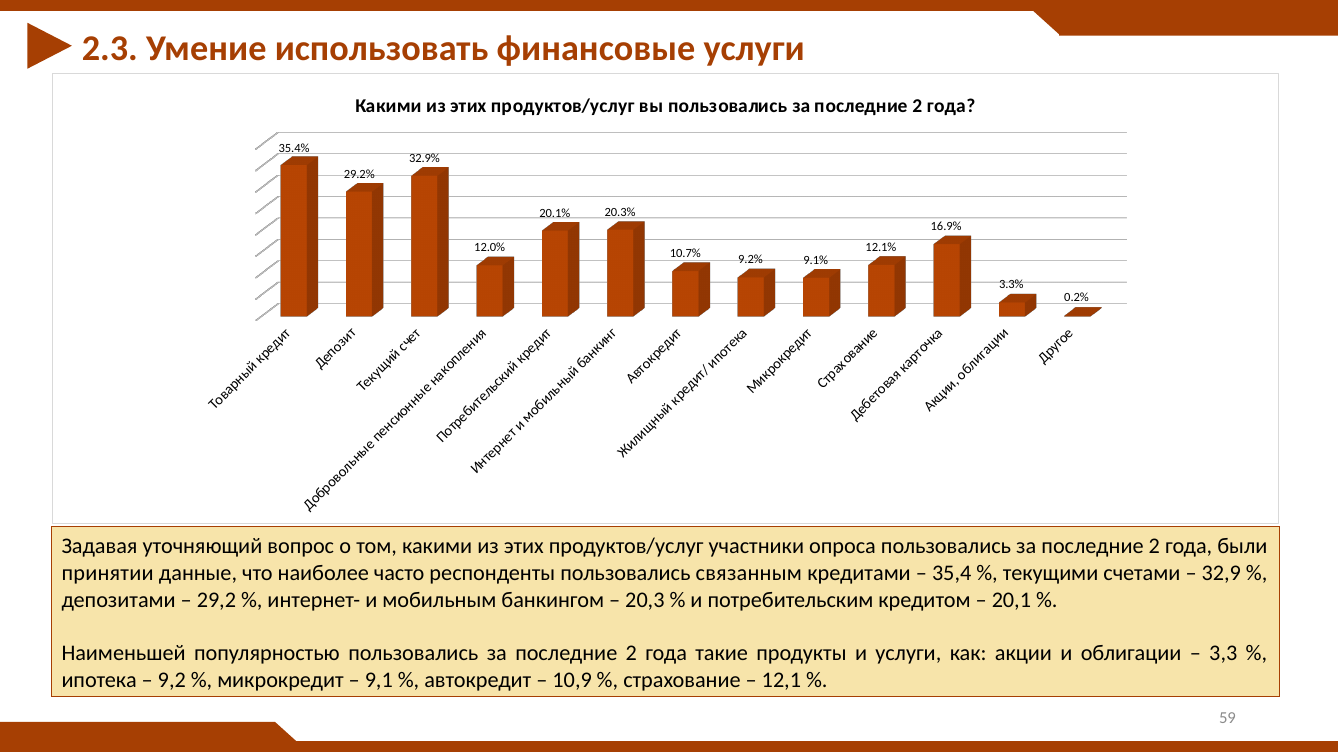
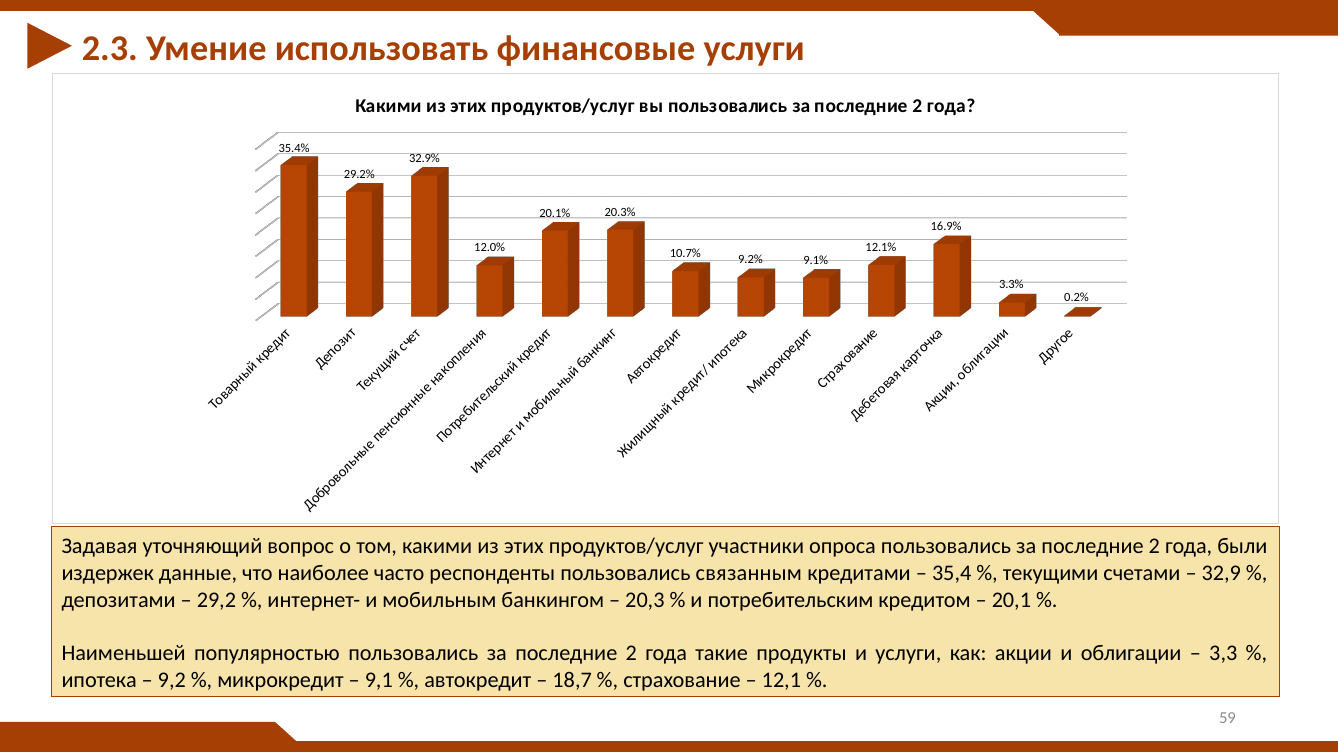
принятии: принятии -> издержек (108, 574)
10,9: 10,9 -> 18,7 (572, 681)
